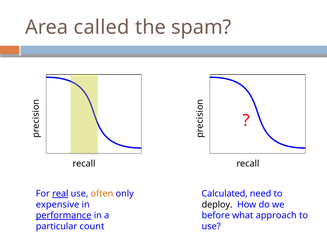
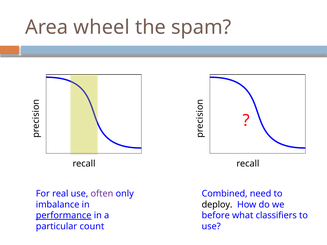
called: called -> wheel (102, 27)
real underline: present -> none (60, 194)
often colour: orange -> purple (102, 194)
Calculated: Calculated -> Combined (225, 194)
expensive: expensive -> imbalance (58, 205)
approach: approach -> classifiers (276, 216)
